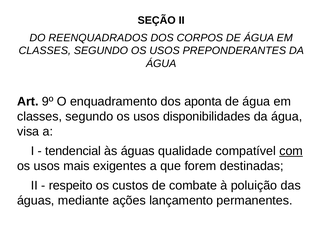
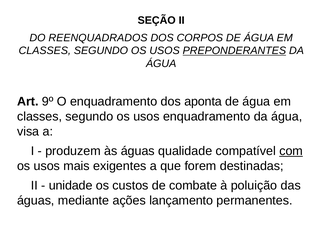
PREPONDERANTES underline: none -> present (234, 51)
usos disponibilidades: disponibilidades -> enquadramento (207, 116)
tendencial: tendencial -> produzem (73, 151)
respeito: respeito -> unidade (71, 185)
